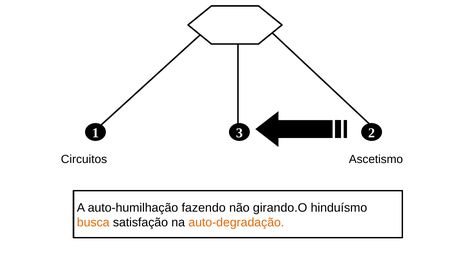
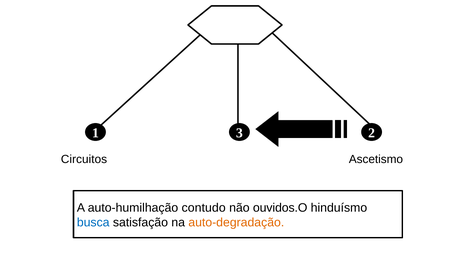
fazendo: fazendo -> contudo (204, 208)
girando.O: girando.O -> ouvidos.O (280, 208)
busca colour: orange -> blue (93, 223)
